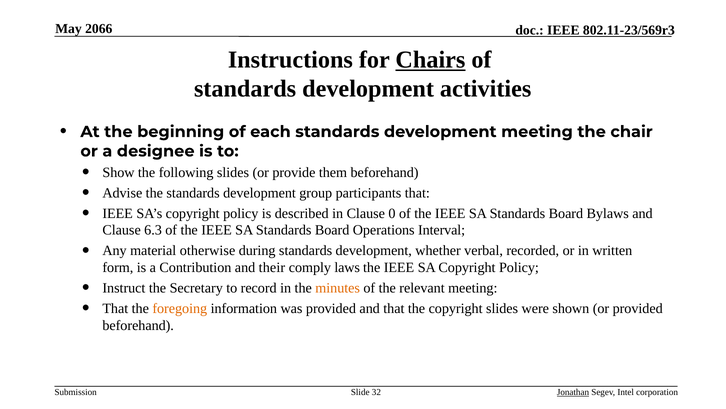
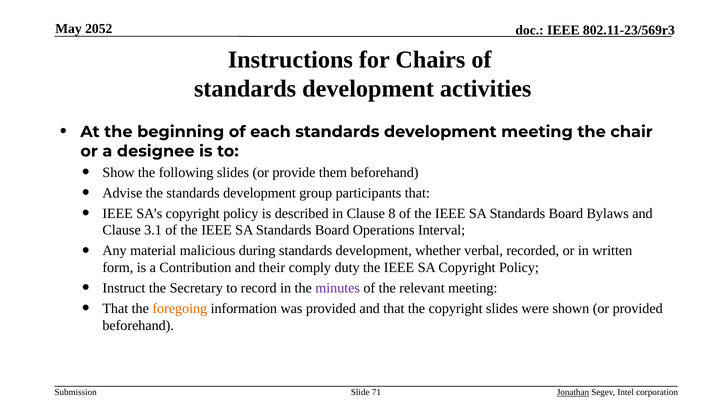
2066: 2066 -> 2052 (99, 29)
Chairs underline: present -> none (430, 60)
0: 0 -> 8 (392, 213)
6.3: 6.3 -> 3.1 (153, 230)
otherwise: otherwise -> malicious (208, 250)
laws: laws -> duty (347, 267)
minutes colour: orange -> purple (338, 288)
32: 32 -> 71 (376, 392)
